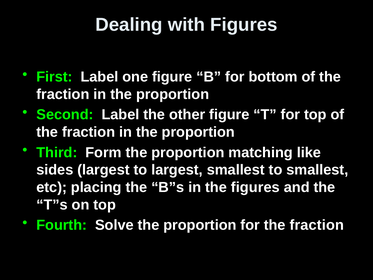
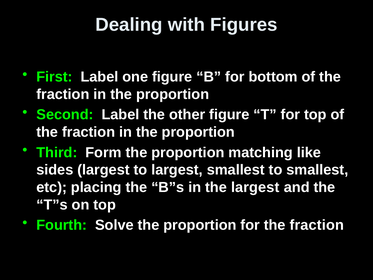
the figures: figures -> largest (255, 187)
